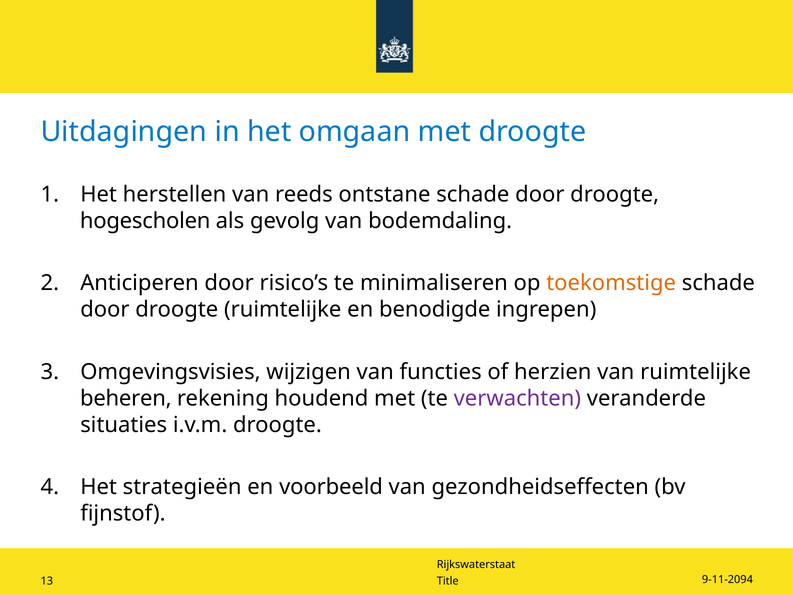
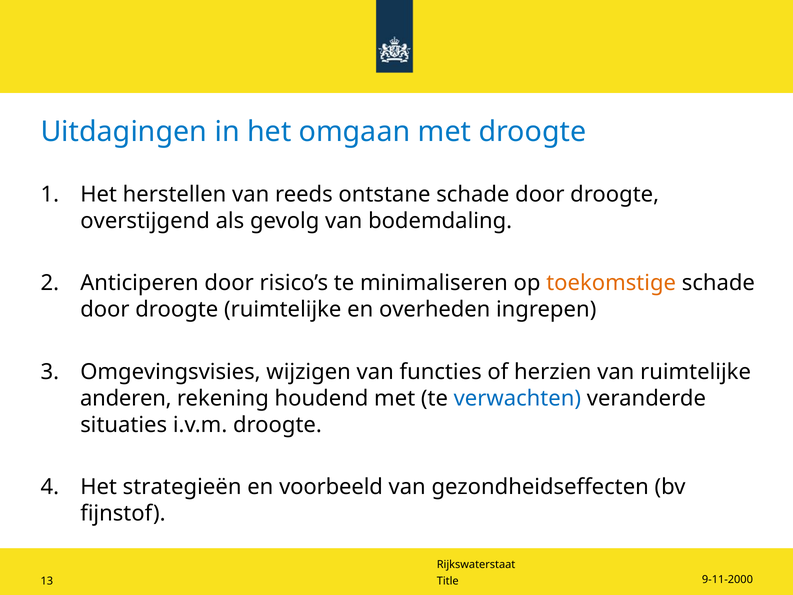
hogescholen: hogescholen -> overstijgend (145, 221)
benodigde: benodigde -> overheden (435, 309)
beheren: beheren -> anderen (126, 398)
verwachten colour: purple -> blue (517, 398)
9-11-2094: 9-11-2094 -> 9-11-2000 (727, 579)
